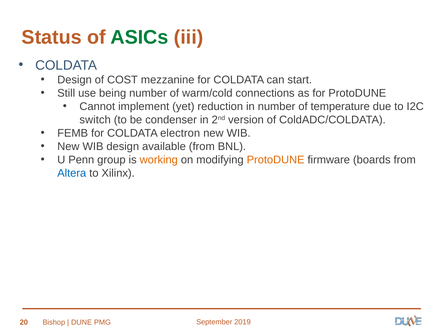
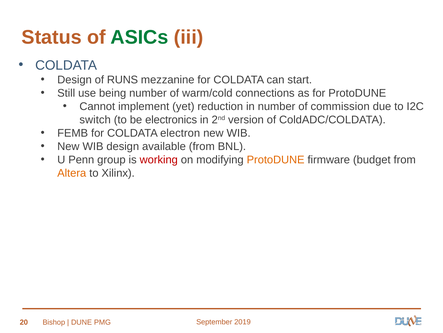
COST: COST -> RUNS (123, 80)
temperature: temperature -> commission (340, 106)
condenser: condenser -> electronics (171, 120)
working colour: orange -> red (159, 159)
boards: boards -> budget (372, 159)
Altera colour: blue -> orange (72, 173)
